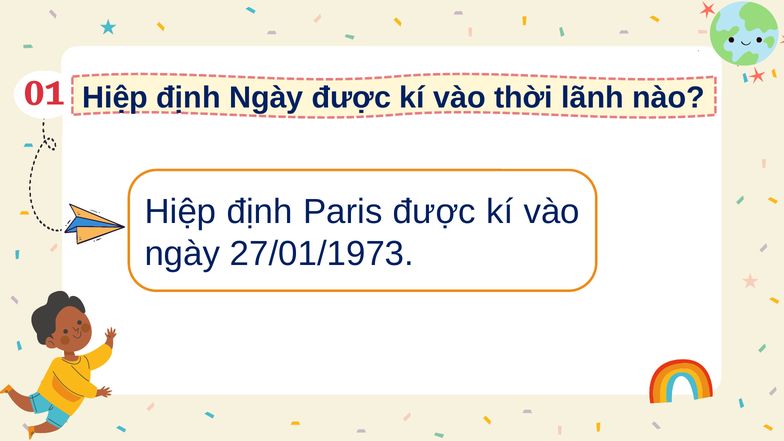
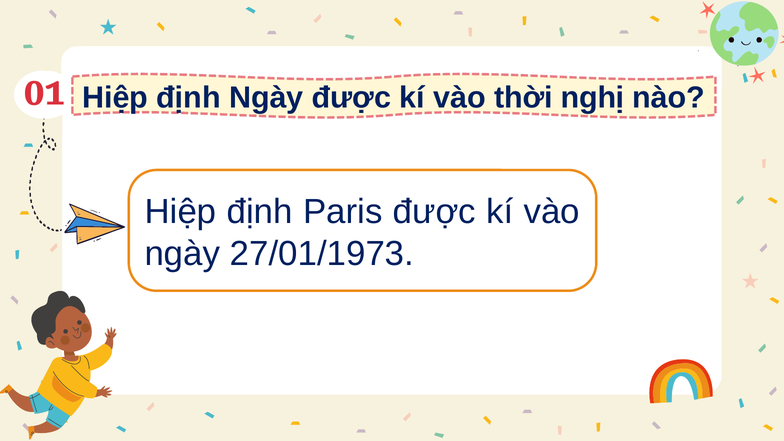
lãnh: lãnh -> nghị (593, 98)
